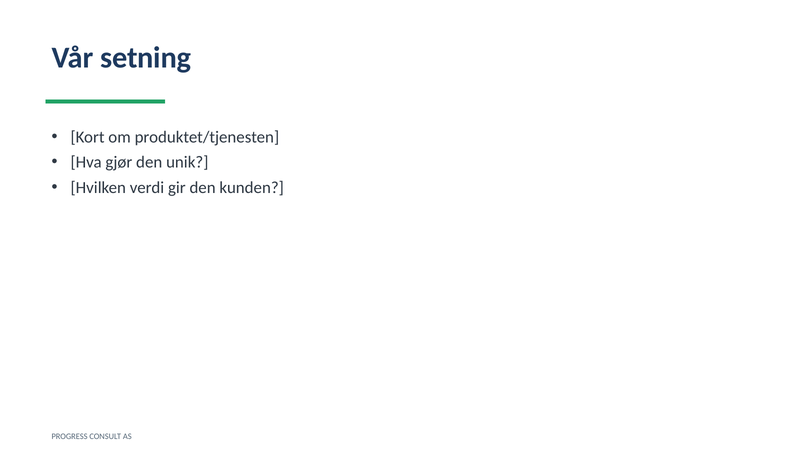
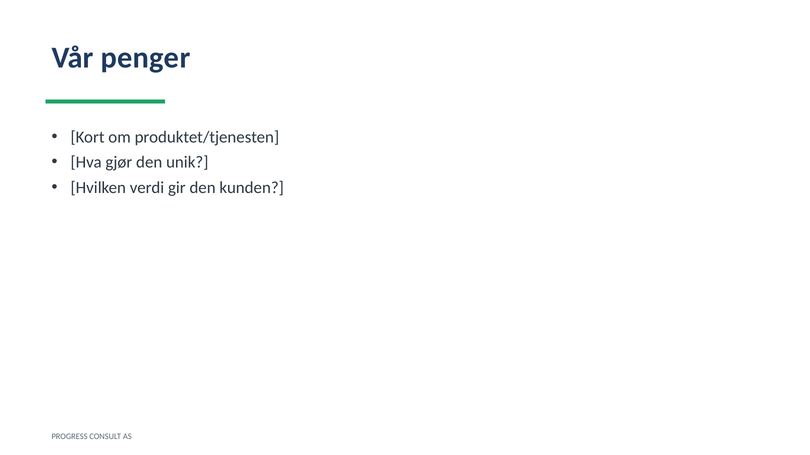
setning: setning -> penger (145, 58)
